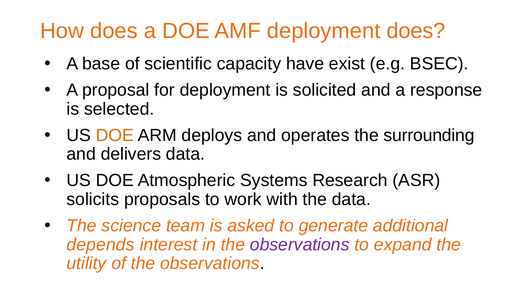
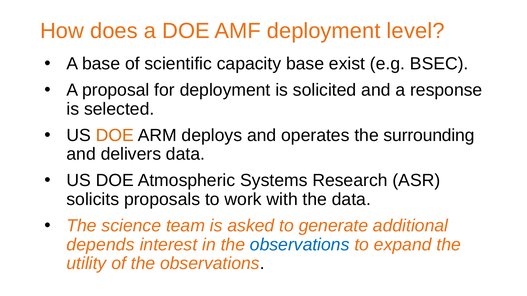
deployment does: does -> level (416, 31)
capacity have: have -> base (305, 64)
observations colour: purple -> blue (300, 245)
